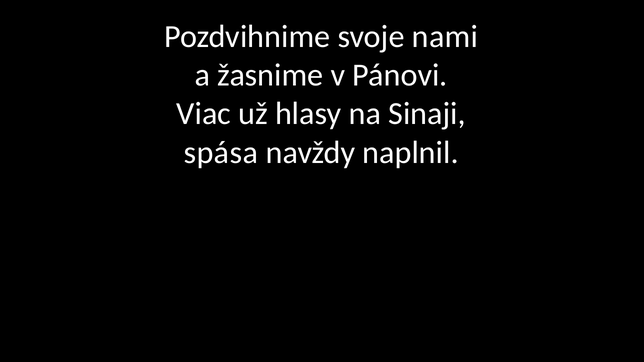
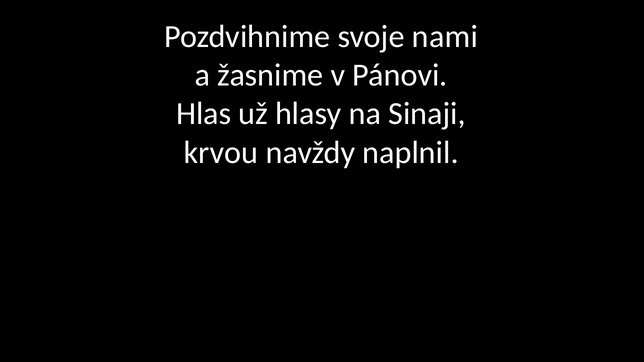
Viac: Viac -> Hlas (204, 114)
spása: spása -> krvou (221, 153)
